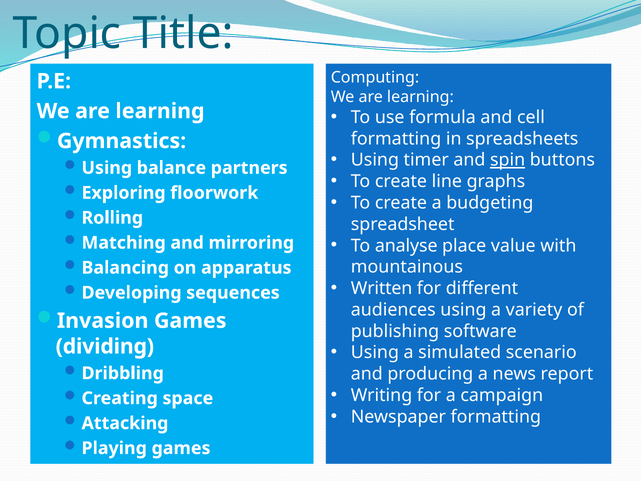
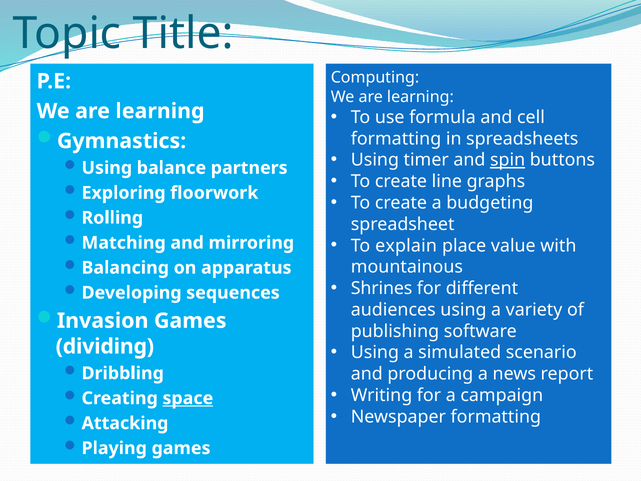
analyse: analyse -> explain (406, 245)
Written: Written -> Shrines (382, 288)
space underline: none -> present (188, 398)
